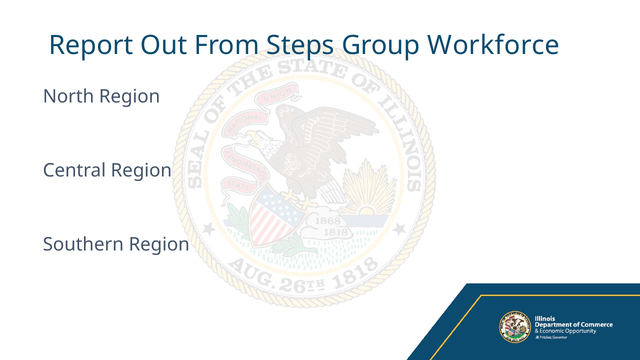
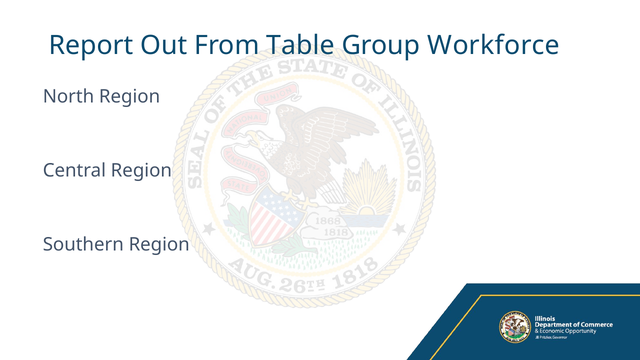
Steps: Steps -> Table (301, 46)
